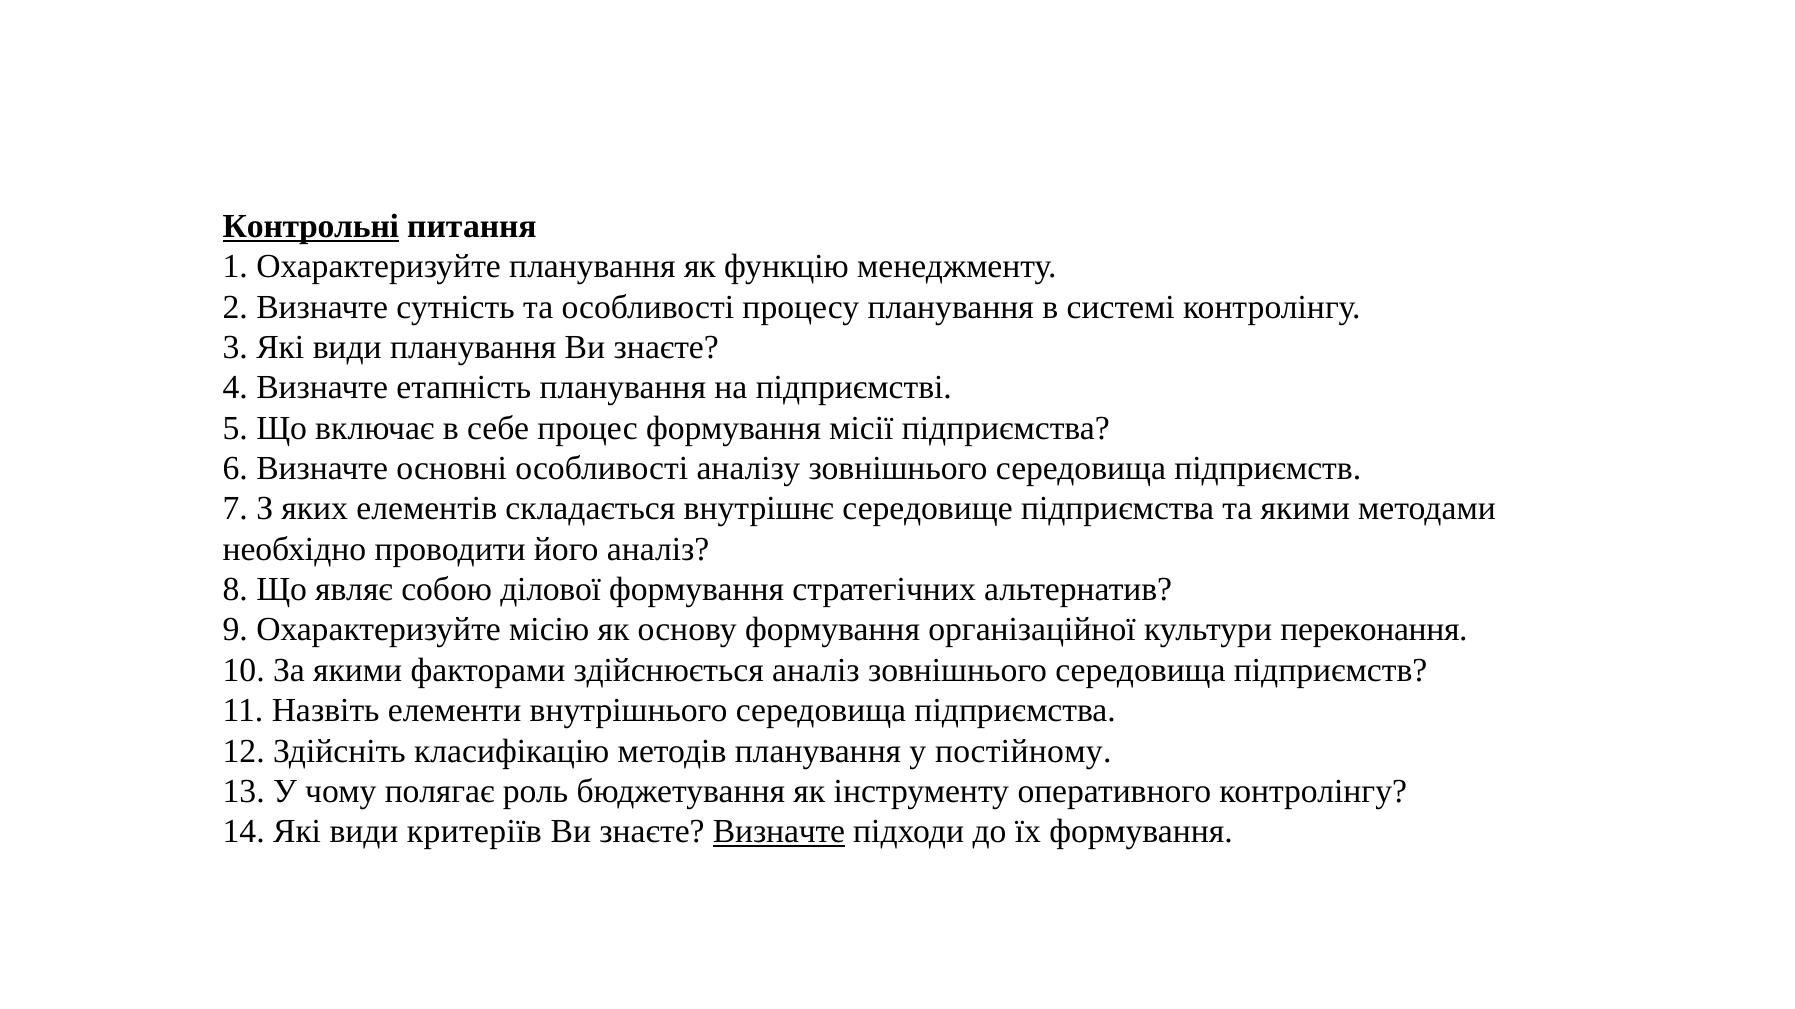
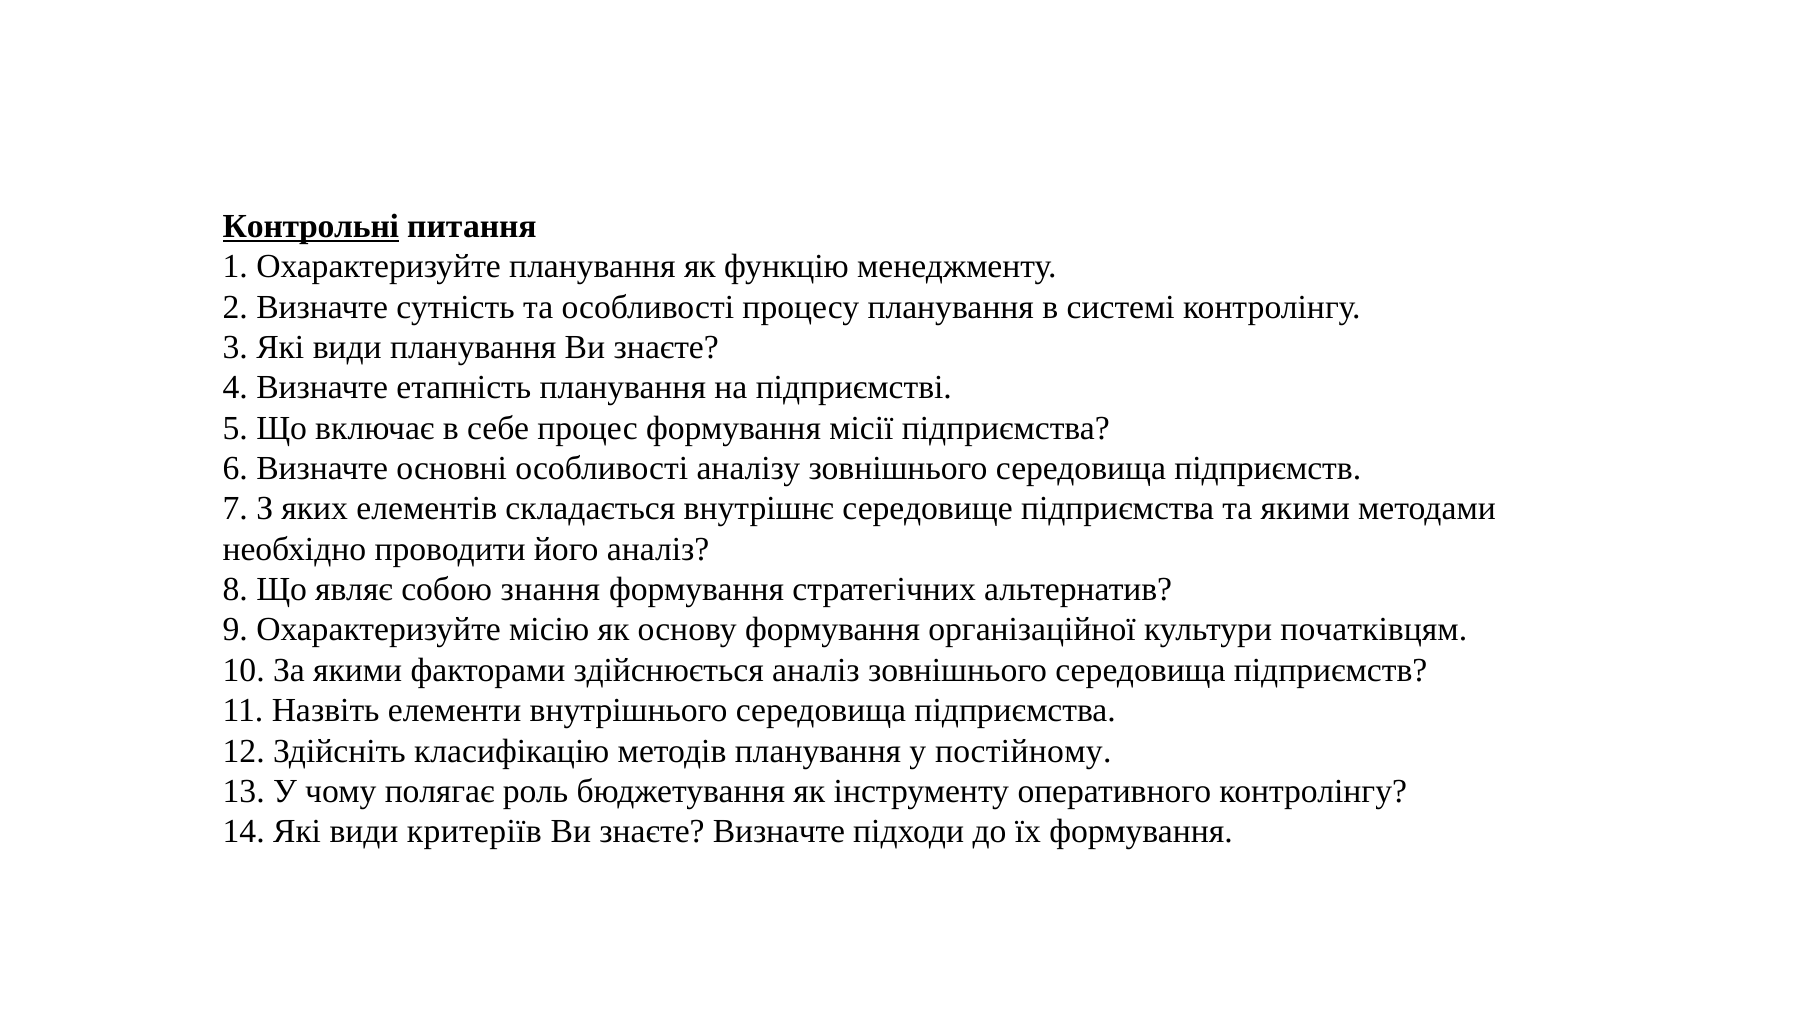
ділової: ділової -> знання (550, 590)
переконання: переконання -> початківцям (1374, 630)
Визначте underline: present -> none (779, 832)
